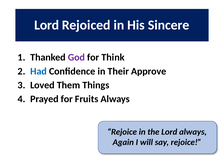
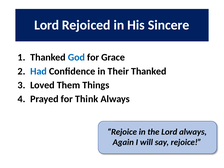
God colour: purple -> blue (76, 57)
Think: Think -> Grace (113, 57)
Their Approve: Approve -> Thanked (149, 71)
Fruits: Fruits -> Think (87, 99)
